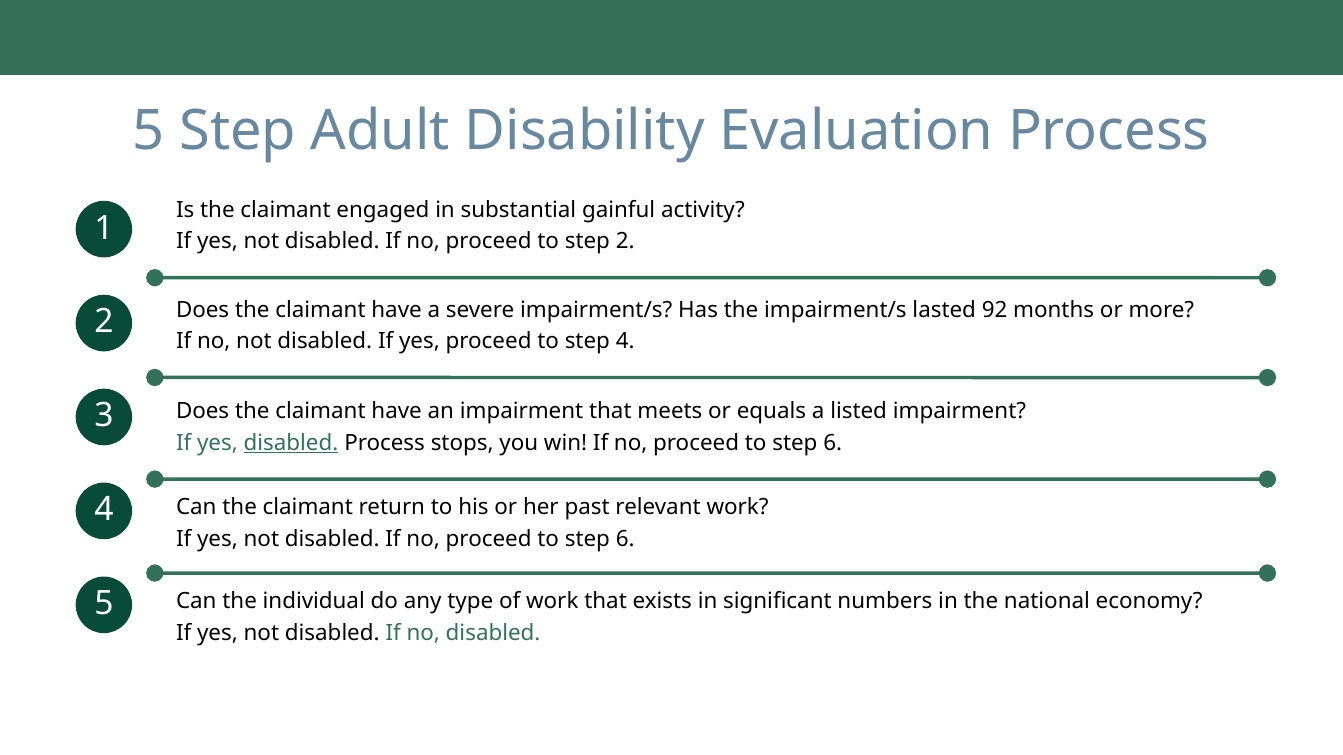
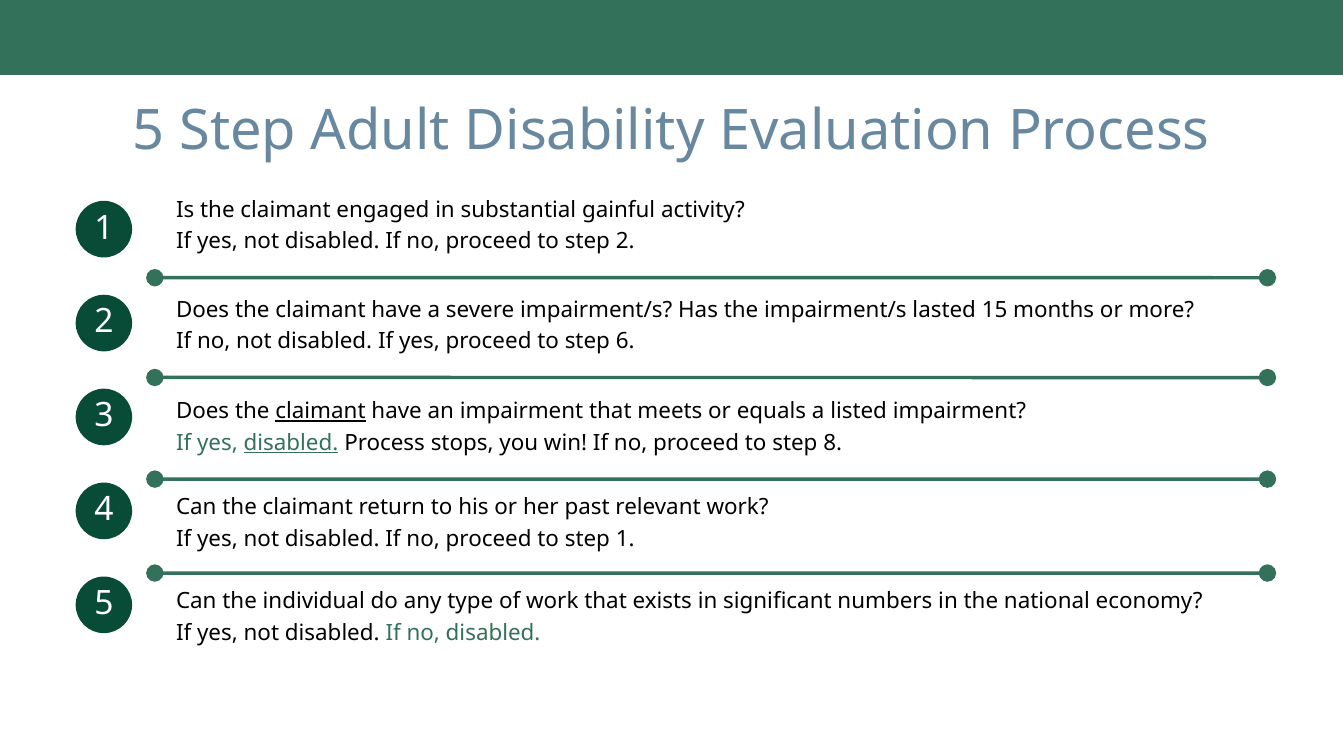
92: 92 -> 15 (995, 310)
step 4: 4 -> 6 (625, 341)
claimant underline: none -> present (321, 412)
6: 6 -> 8 (833, 443)
6: 6 -> 1 (625, 539)
